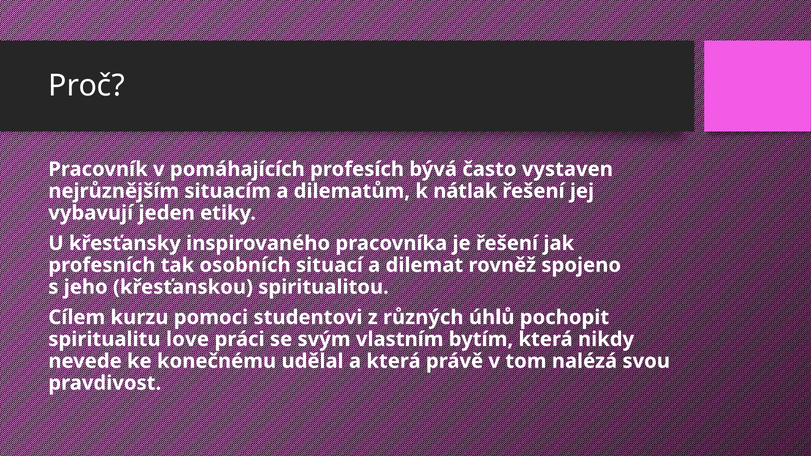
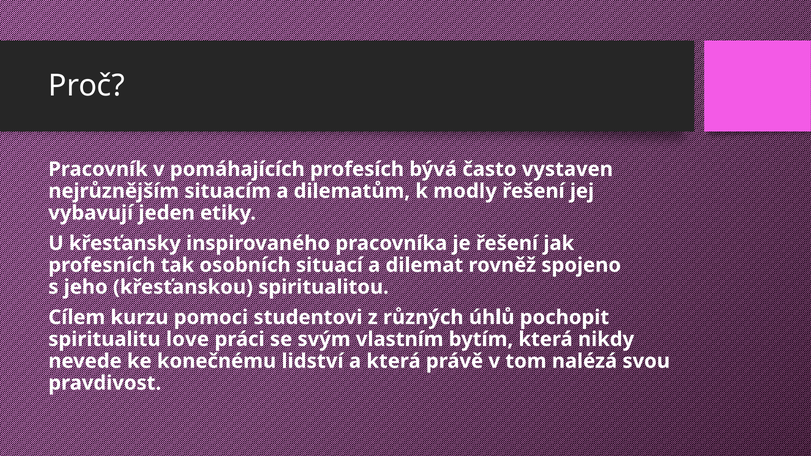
nátlak: nátlak -> modly (465, 191)
udělal: udělal -> lidství (313, 361)
